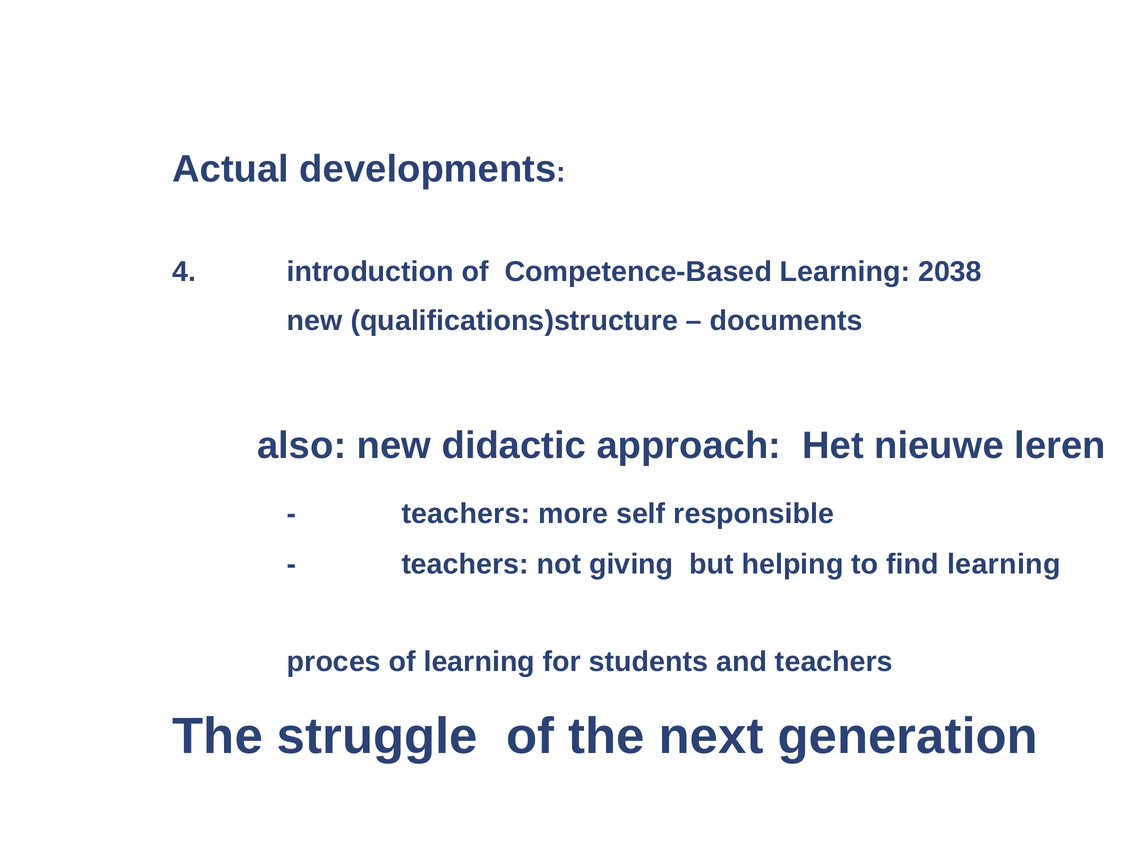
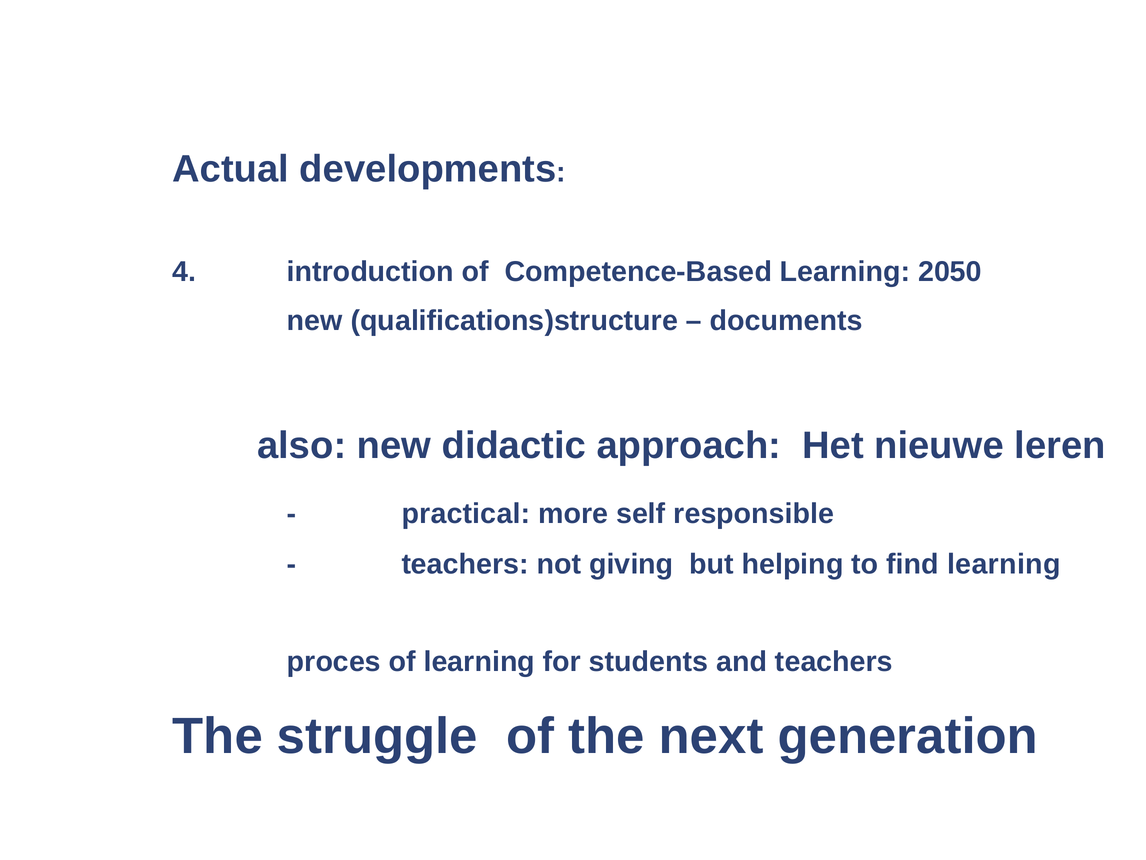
2038: 2038 -> 2050 (950, 272)
teachers: teachers -> practical (466, 513)
